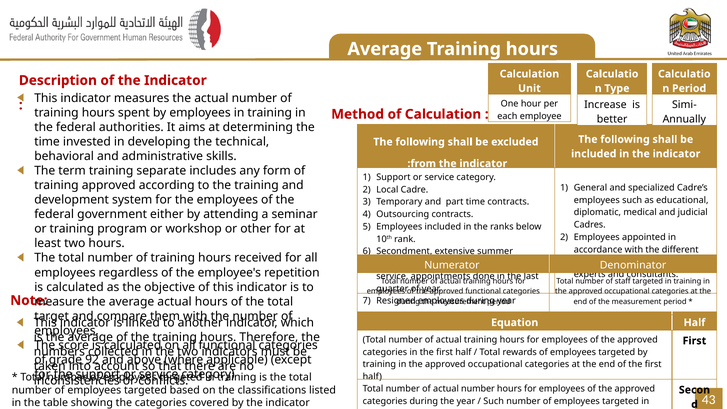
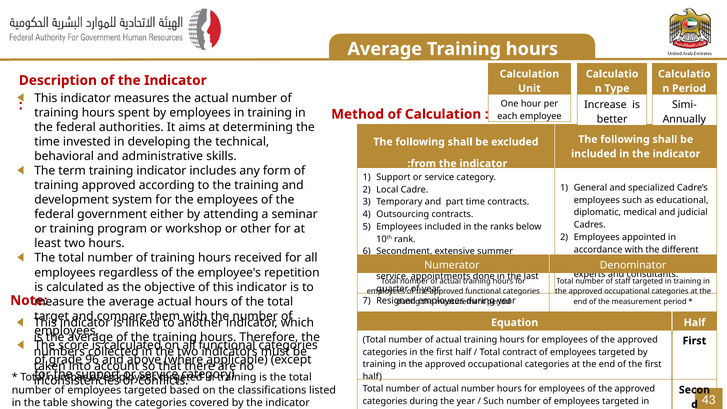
training separate: separate -> indicator (161, 171)
rewards: rewards -> contract (520, 352)
92: 92 -> 96 (92, 360)
